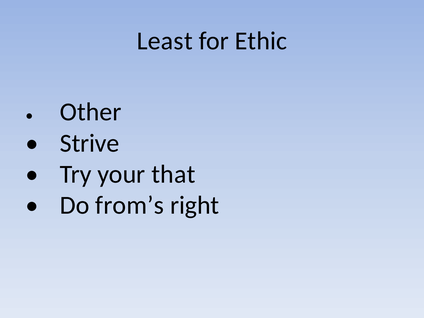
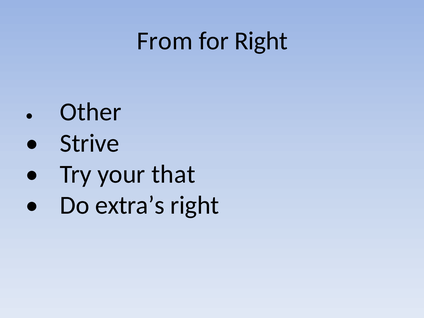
Least: Least -> From (165, 41)
for Ethic: Ethic -> Right (261, 41)
from’s: from’s -> extra’s (130, 205)
